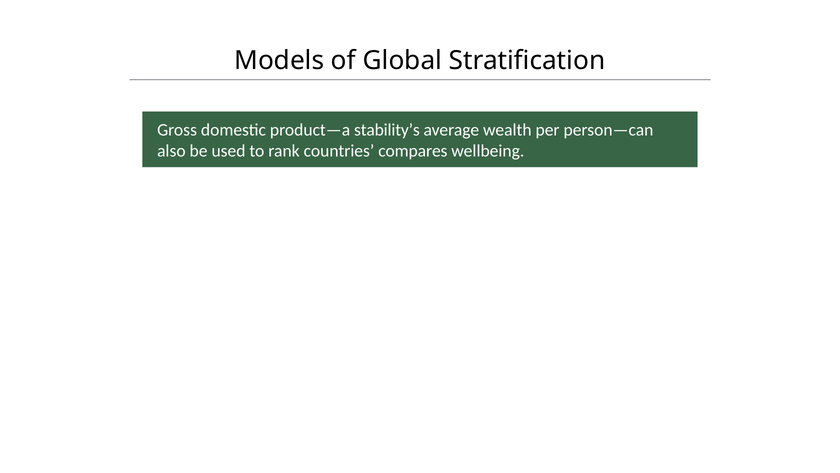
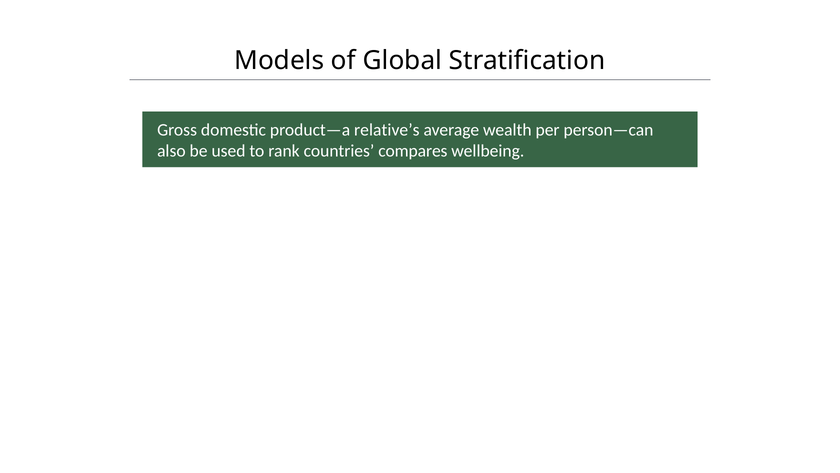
stability’s: stability’s -> relative’s (387, 130)
